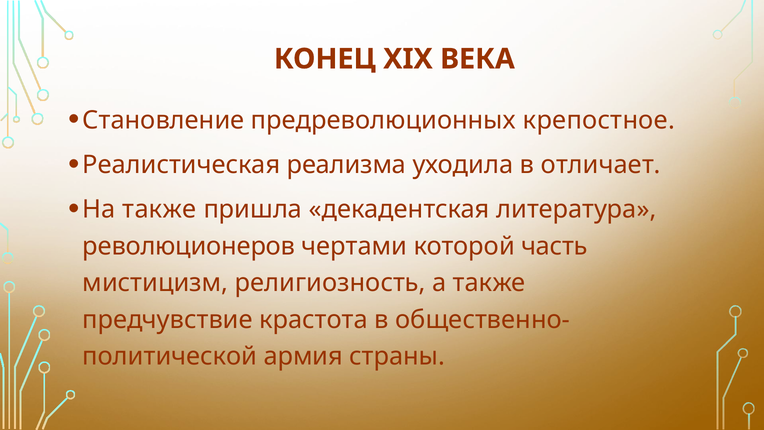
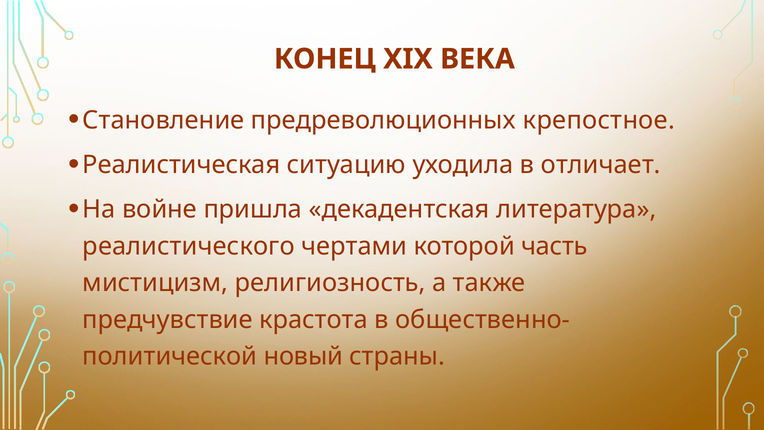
реализма: реализма -> ситуацию (346, 165)
На также: также -> войне (160, 209)
революционеров: революционеров -> реалистического (189, 246)
армия: армия -> новый (303, 356)
